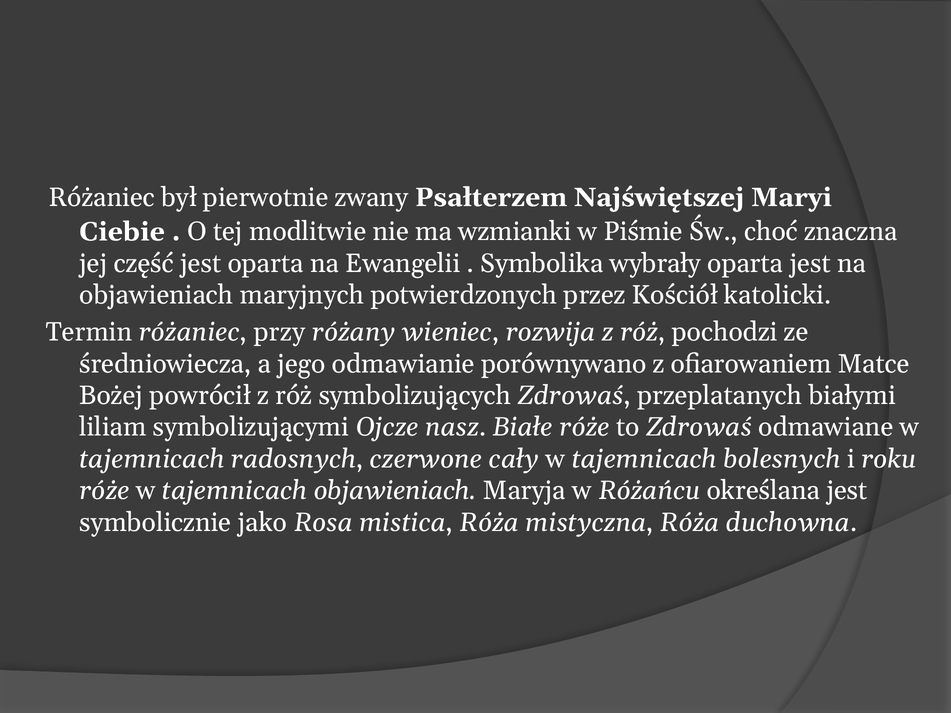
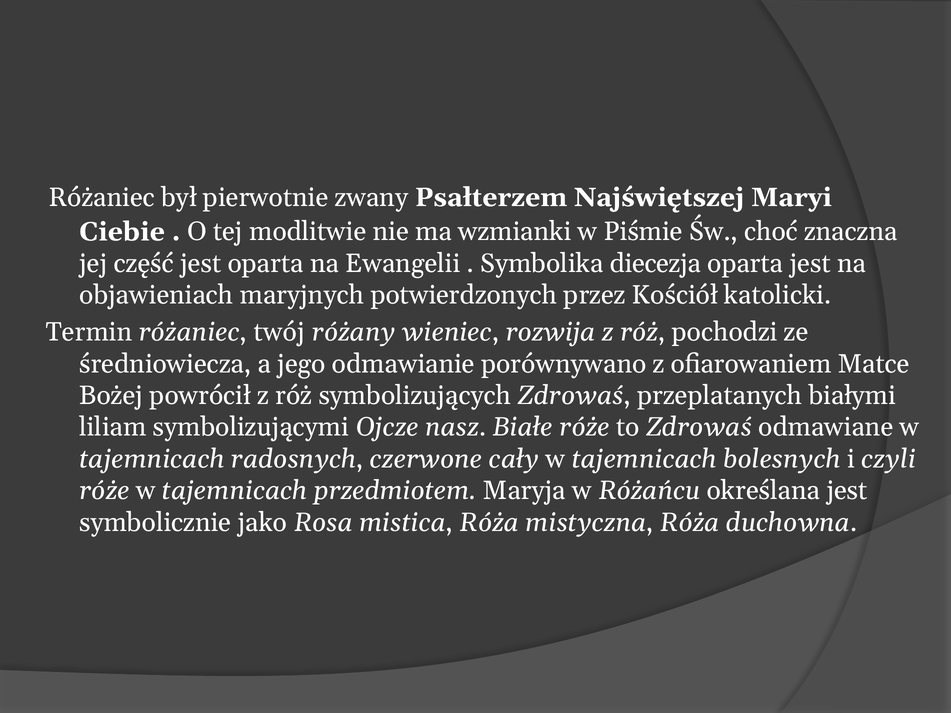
wybrały: wybrały -> diecezja (655, 264)
przy: przy -> twój (279, 332)
roku: roku -> czyli (889, 459)
tajemnicach objawieniach: objawieniach -> przedmiotem (395, 491)
